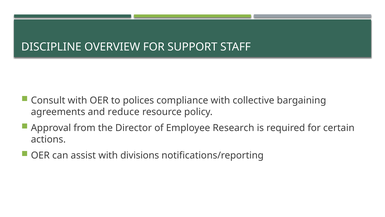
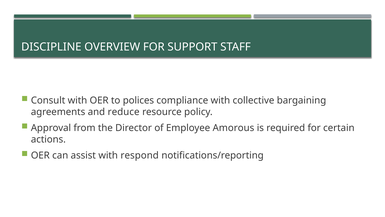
Research: Research -> Amorous (233, 128)
divisions: divisions -> respond (140, 155)
